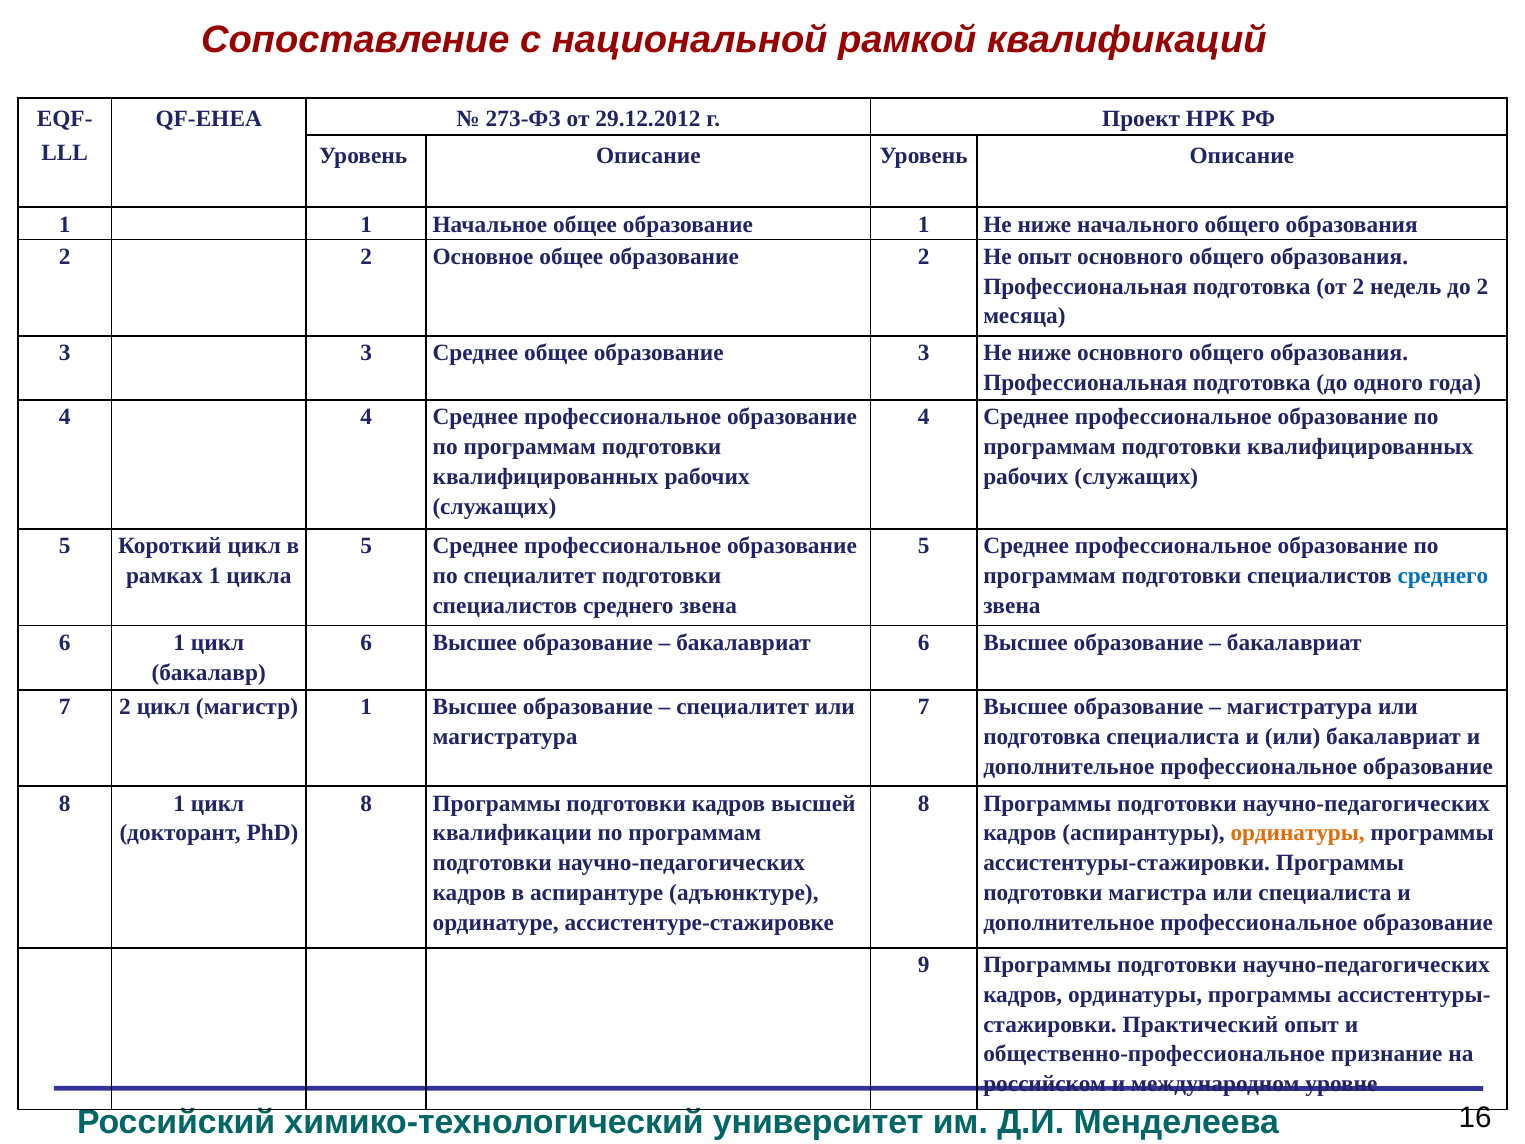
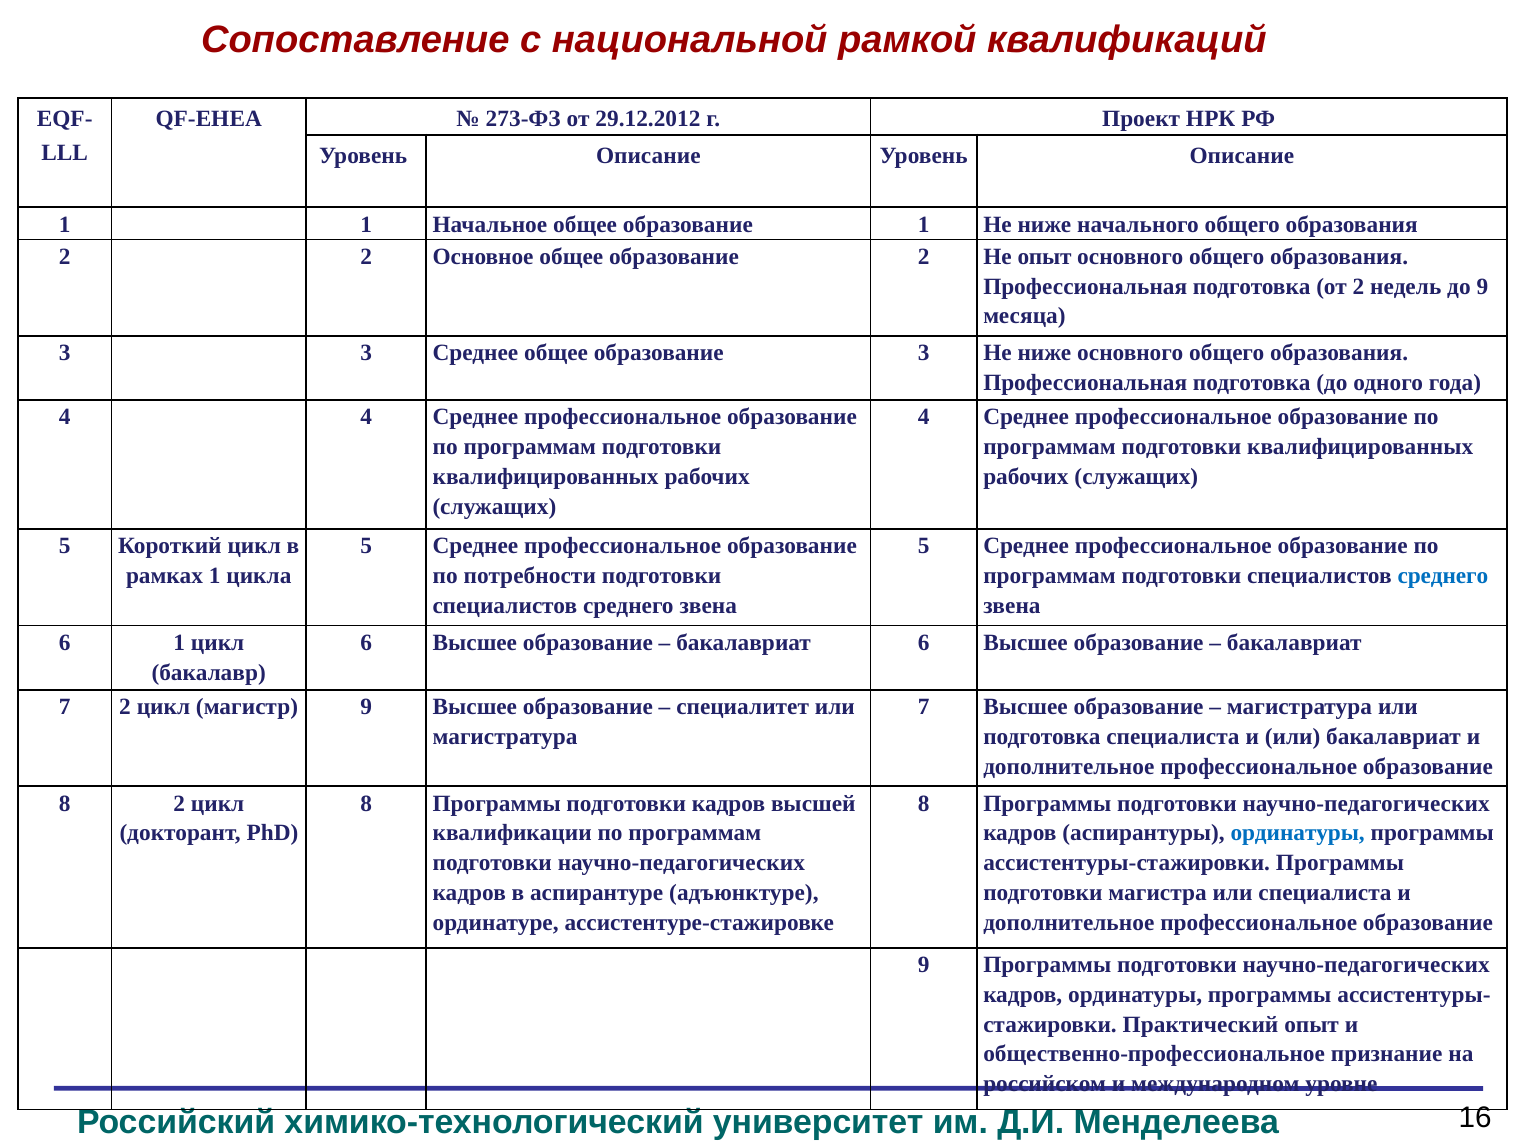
до 2: 2 -> 9 (1482, 286)
по специалитет: специалитет -> потребности (530, 576)
магистр 1: 1 -> 9 (366, 707)
8 1: 1 -> 2 (179, 803)
ординатуры colour: orange -> blue (1298, 833)
